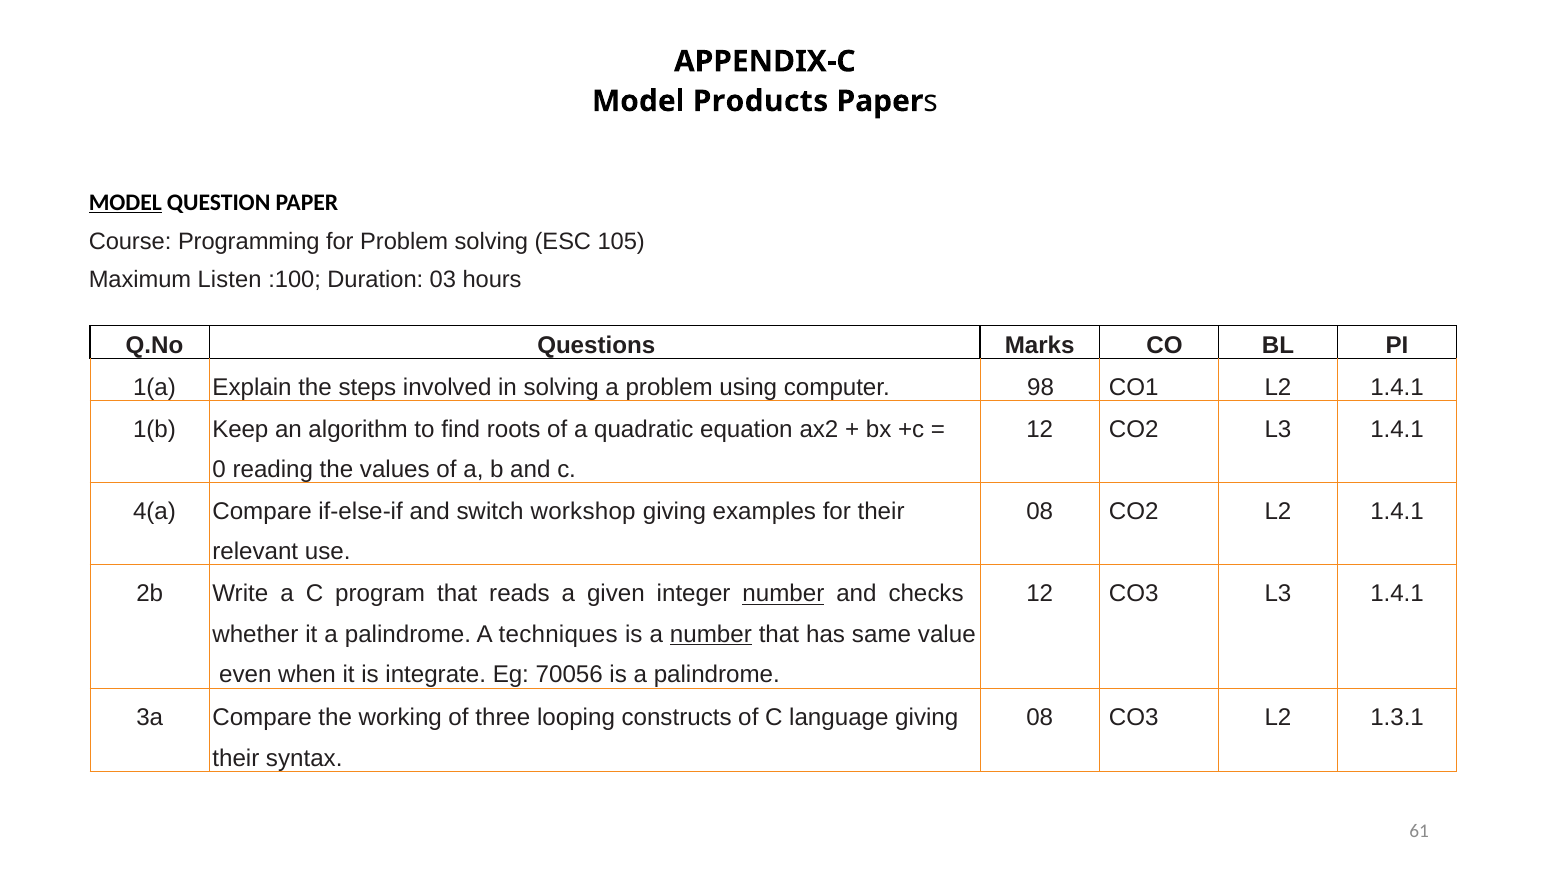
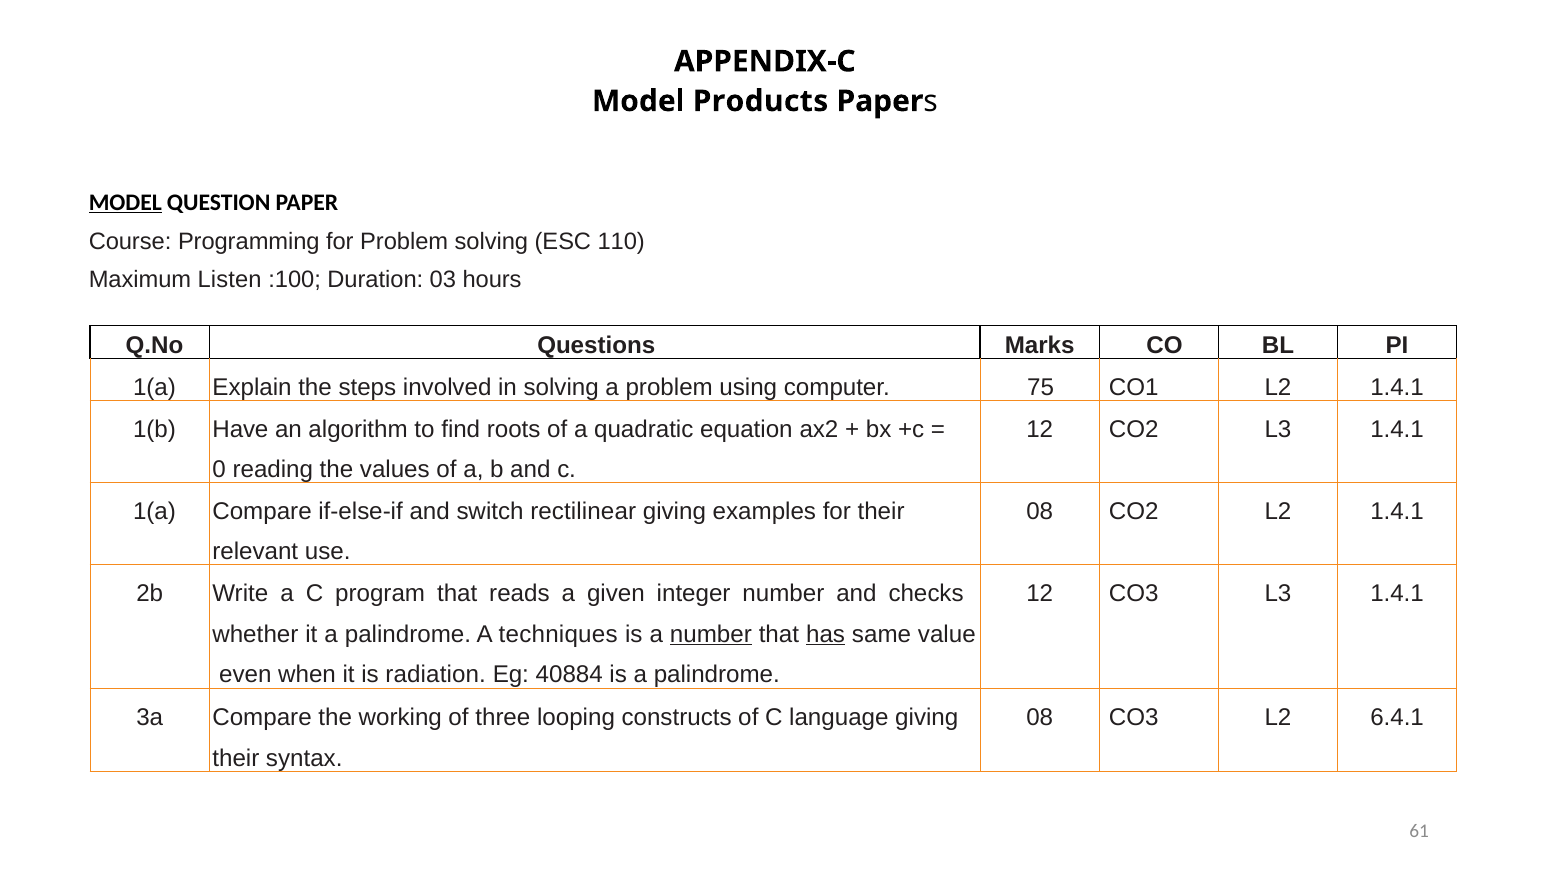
105: 105 -> 110 (621, 241)
98: 98 -> 75 (1041, 388)
Keep: Keep -> Have (240, 429)
4(a: 4(a -> 1(a (154, 512)
workshop: workshop -> rectilinear (583, 512)
number underline: present -> none (783, 594)
has underline: none -> present (826, 634)
integrate: integrate -> radiation (436, 675)
70056: 70056 -> 40884 (569, 675)
1.3.1: 1.3.1 -> 6.4.1 (1397, 718)
